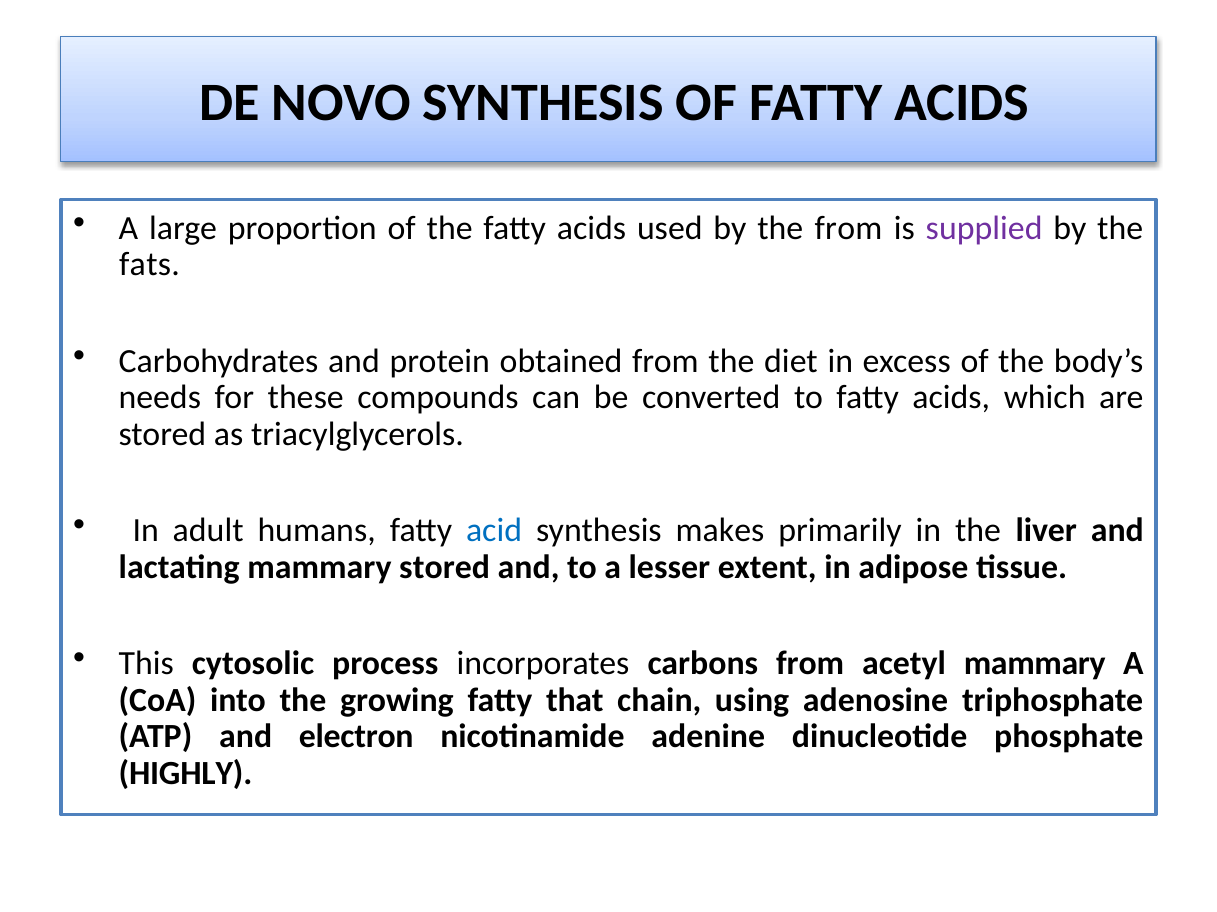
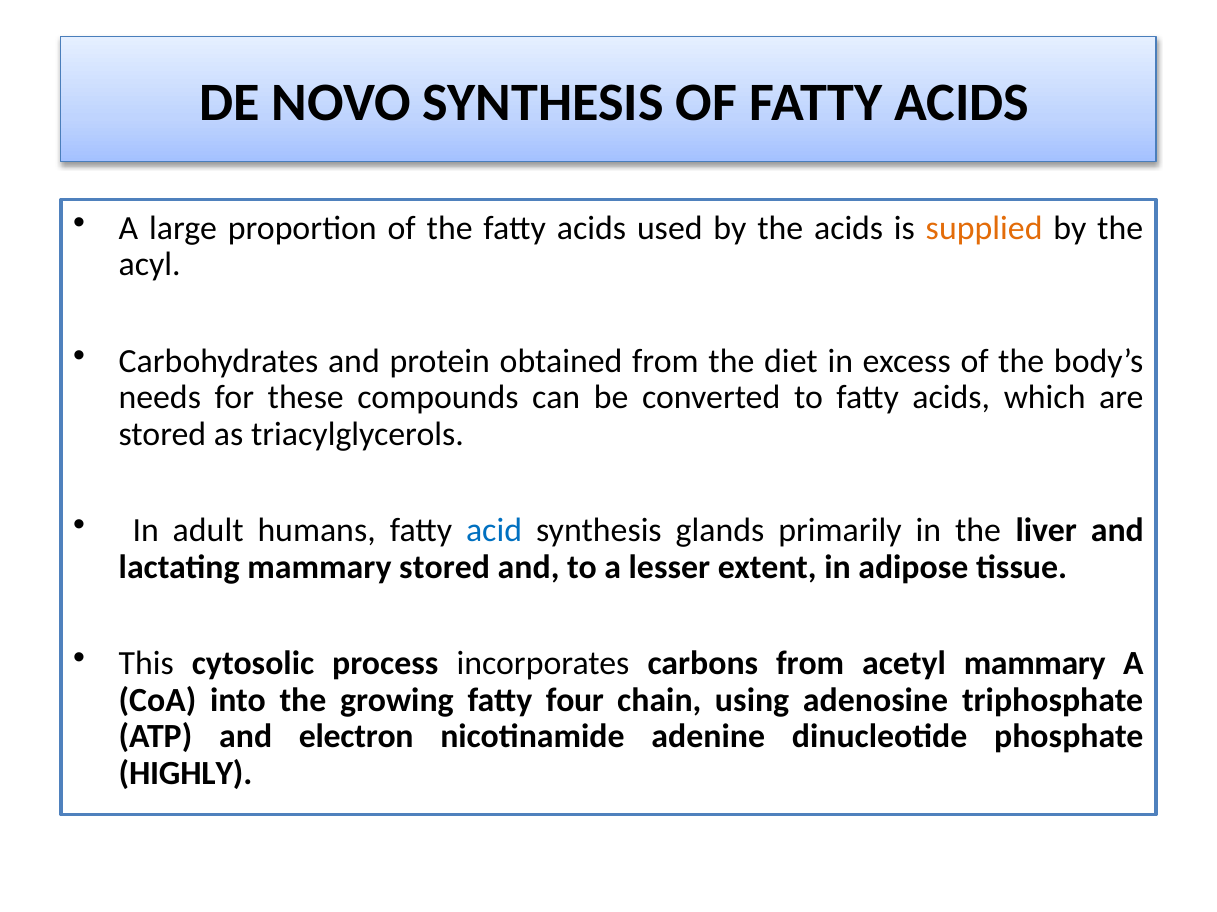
the from: from -> acids (849, 228)
supplied colour: purple -> orange (984, 228)
fats: fats -> acyl (150, 265)
makes: makes -> glands (720, 531)
that: that -> four (575, 701)
